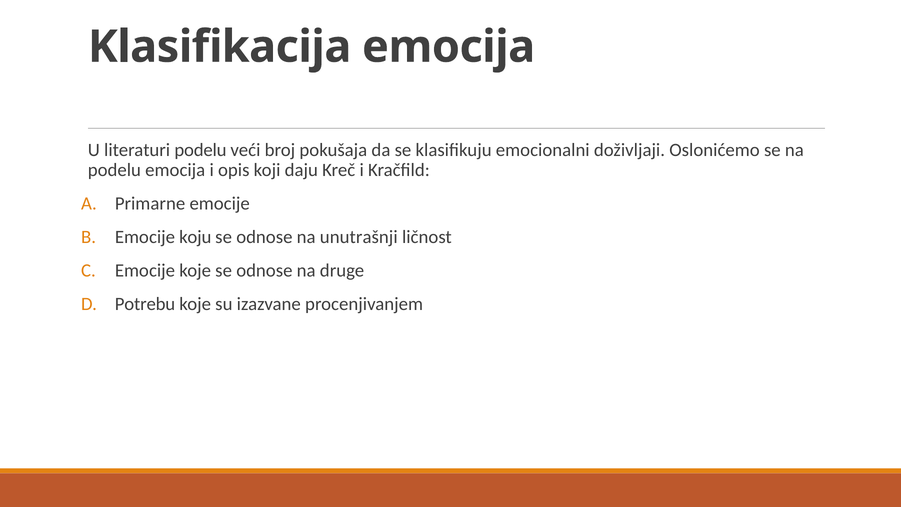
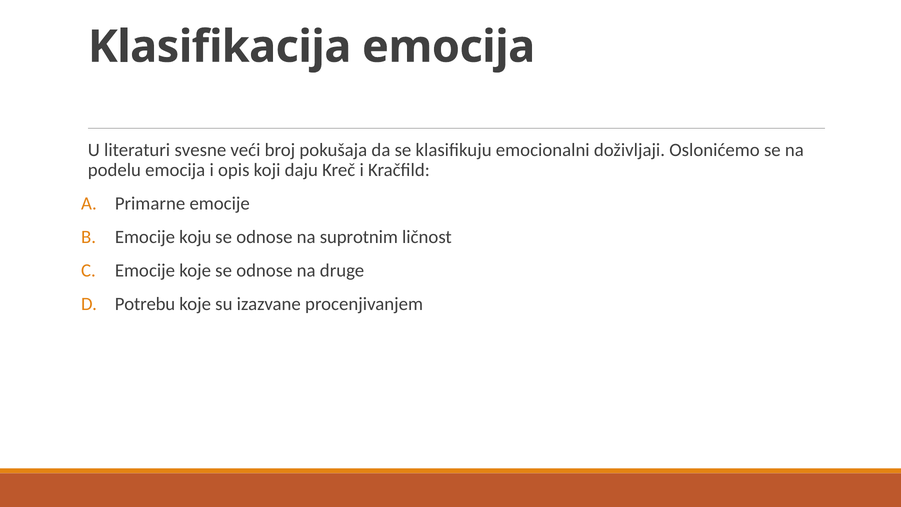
literaturi podelu: podelu -> svesne (200, 150)
unutrašnji: unutrašnji -> suprotnim (359, 237)
